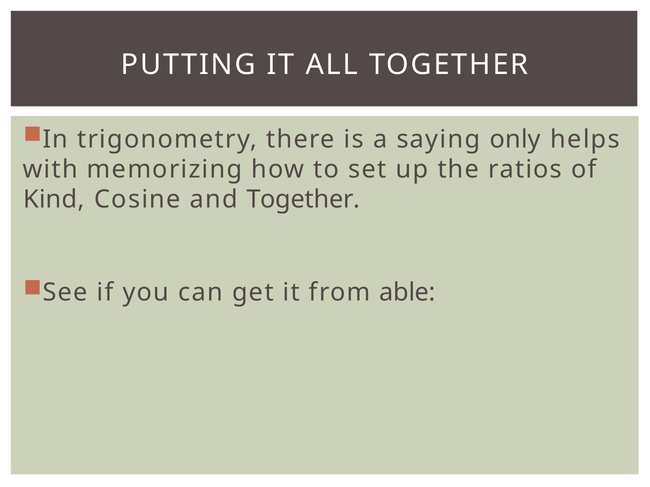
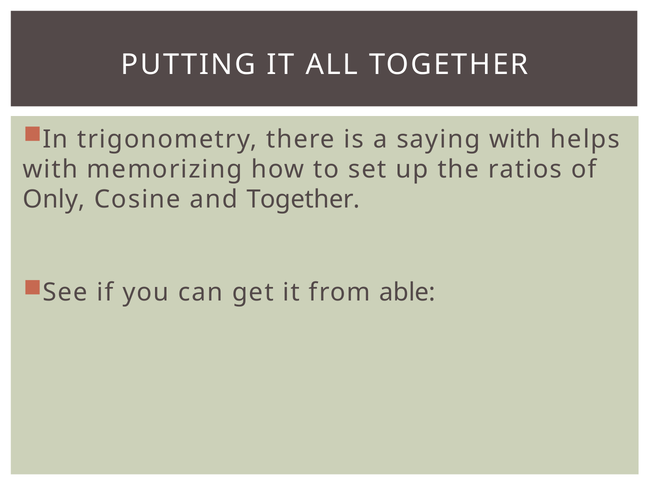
saying only: only -> with (515, 139)
Kind: Kind -> Only (54, 200)
